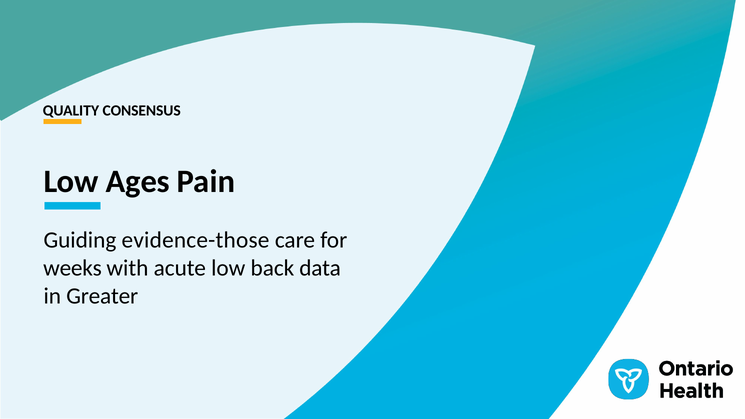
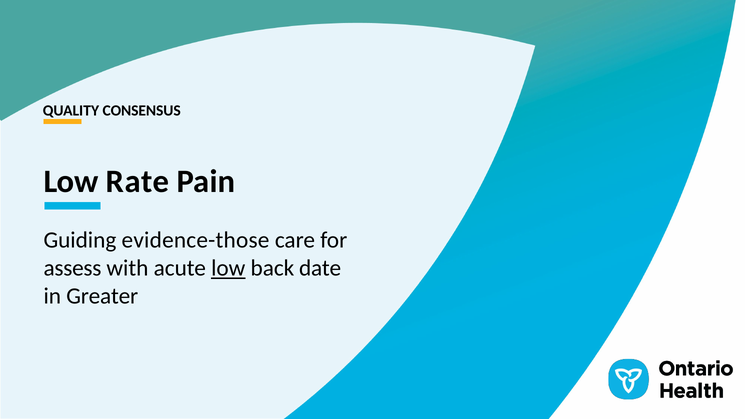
Ages: Ages -> Rate (137, 182)
weeks: weeks -> assess (72, 268)
low underline: none -> present (228, 268)
data: data -> date (320, 268)
